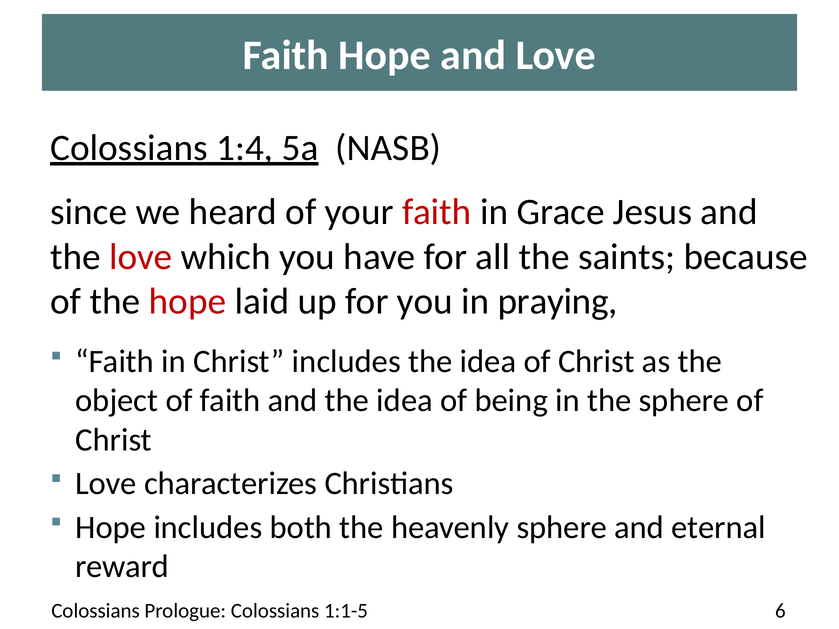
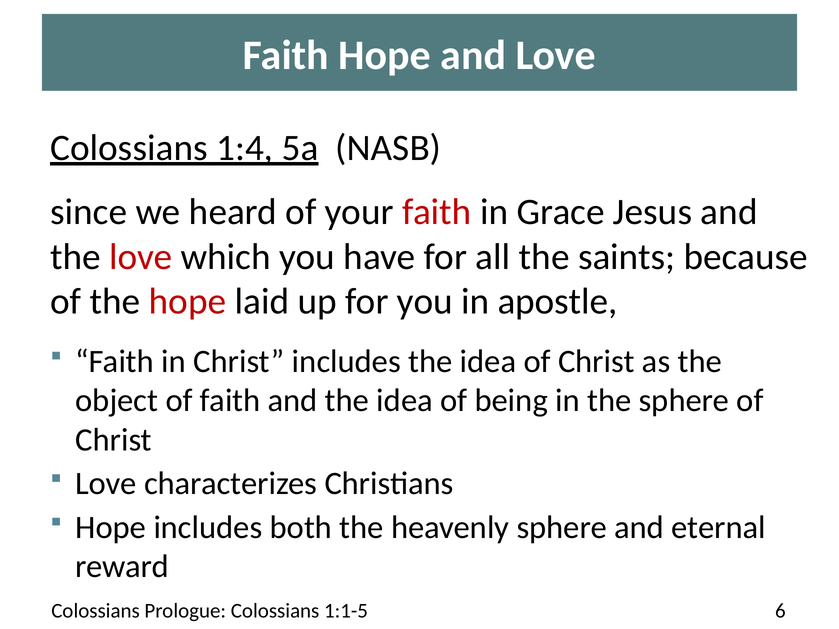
praying: praying -> apostle (558, 302)
